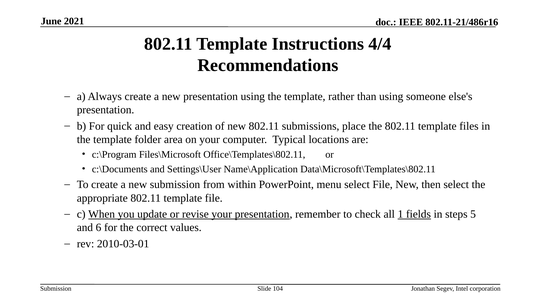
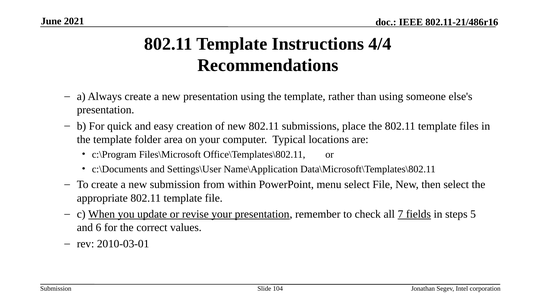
1: 1 -> 7 (400, 215)
